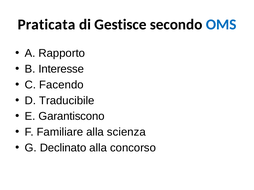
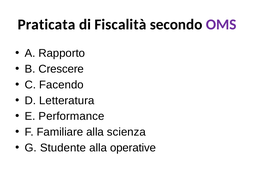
Gestisce: Gestisce -> Fiscalità (120, 25)
OMS colour: blue -> purple (221, 25)
Interesse: Interesse -> Crescere (61, 69)
Traducibile: Traducibile -> Letteratura (67, 101)
Garantiscono: Garantiscono -> Performance (71, 117)
Declinato: Declinato -> Studente (63, 148)
concorso: concorso -> operative (133, 148)
